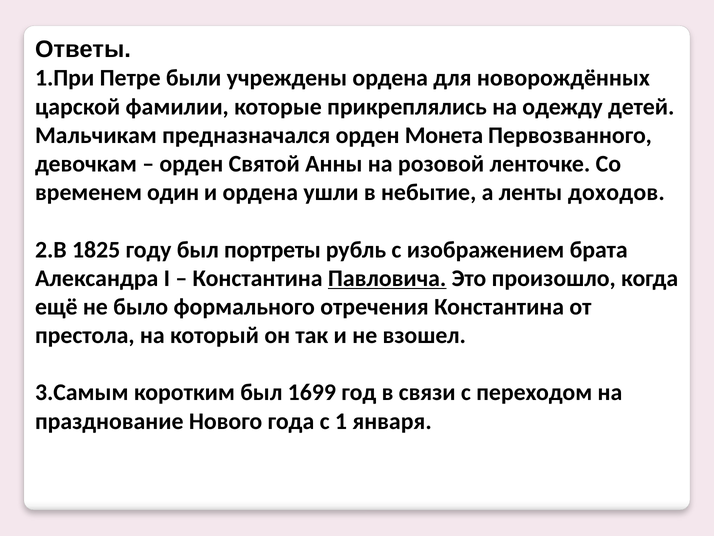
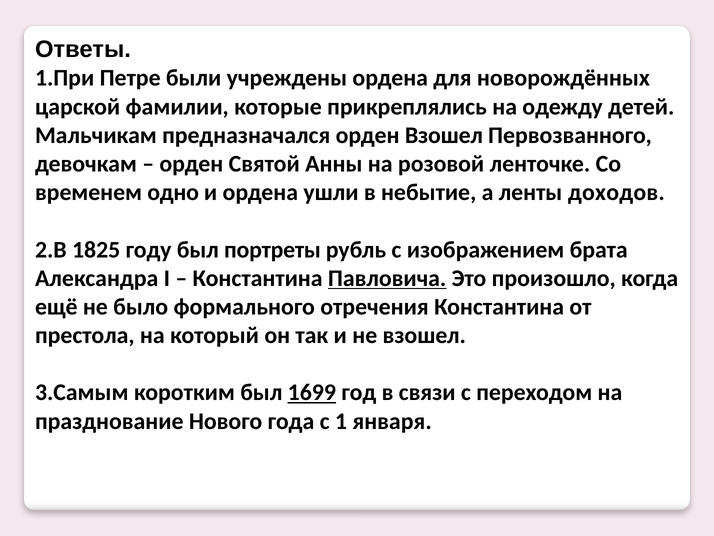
орден Монета: Монета -> Взошел (444, 135)
один: один -> одно (173, 192)
1699 underline: none -> present (312, 392)
